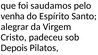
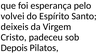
saudamos: saudamos -> esperança (51, 6)
venha: venha -> volvei (13, 16)
alegrar: alegrar -> deixeis (15, 27)
